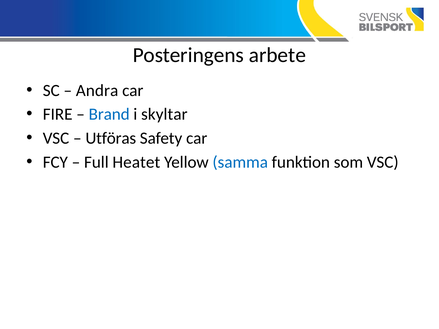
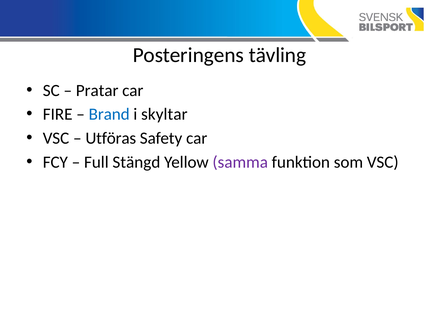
arbete: arbete -> tävling (277, 55)
Andra: Andra -> Pratar (97, 90)
Heatet: Heatet -> Stängd (136, 162)
samma colour: blue -> purple (240, 162)
